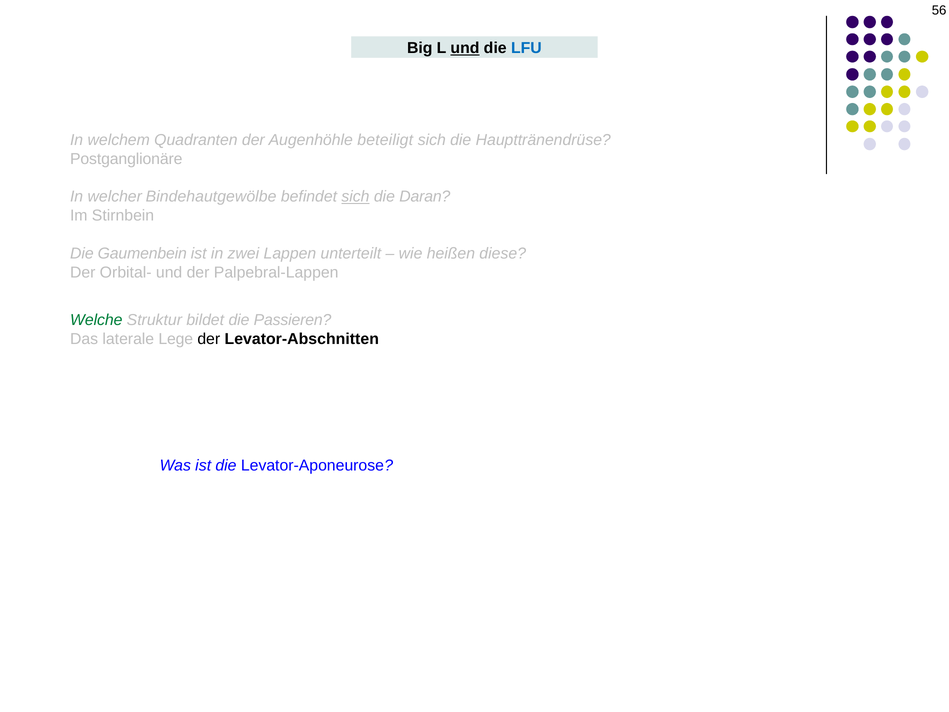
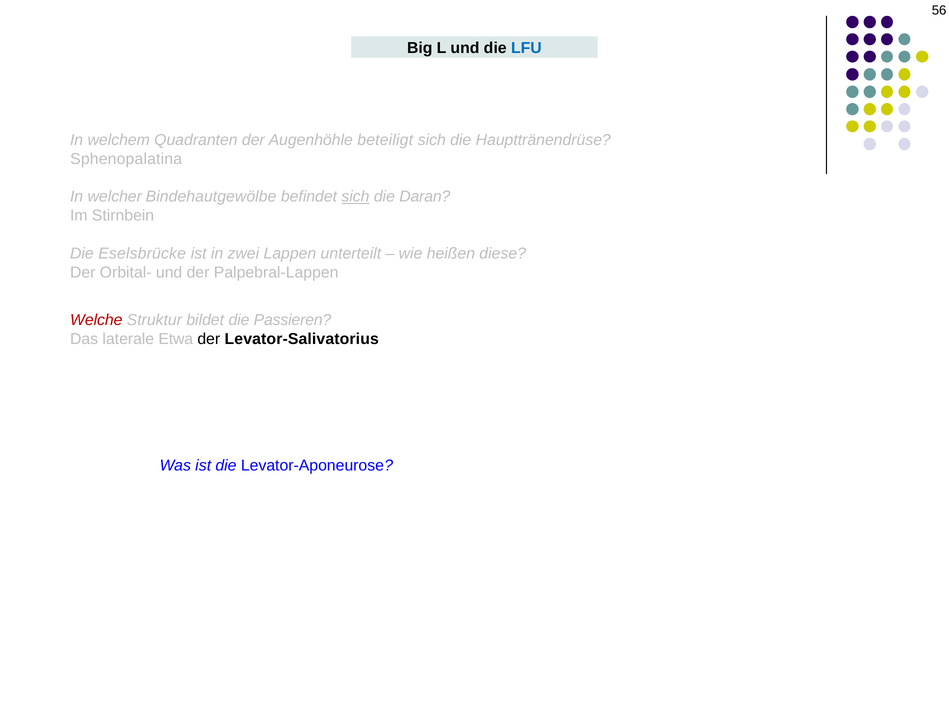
und underline: present -> none (465, 48)
Postganglionäre: Postganglionäre -> Sphenopalatina (126, 159)
Gaumenbein: Gaumenbein -> Eselsbrücke (142, 254)
Welche colour: green -> red (96, 320)
Lege: Lege -> Etwa (176, 339)
Levator-Abschnitten: Levator-Abschnitten -> Levator-Salivatorius (302, 339)
